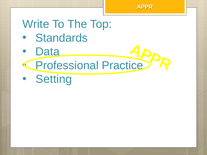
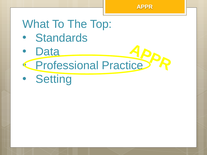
Write: Write -> What (36, 24)
